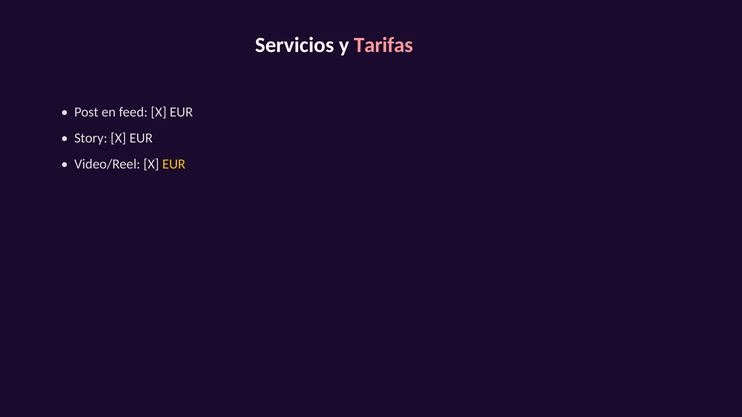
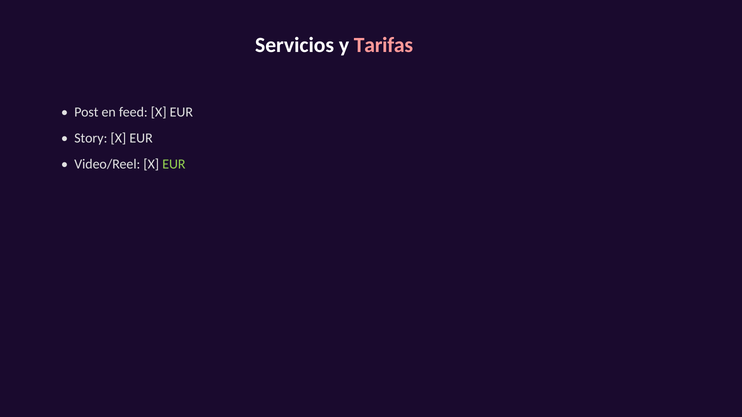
EUR colour: yellow -> light green (174, 164)
